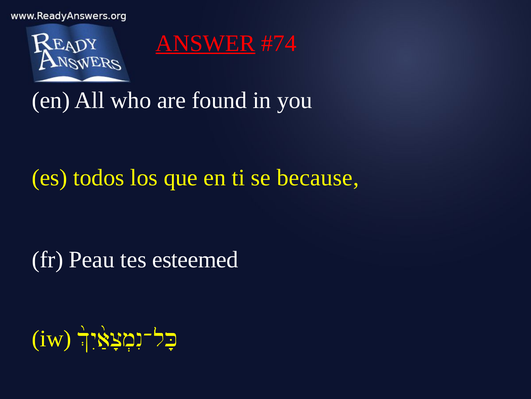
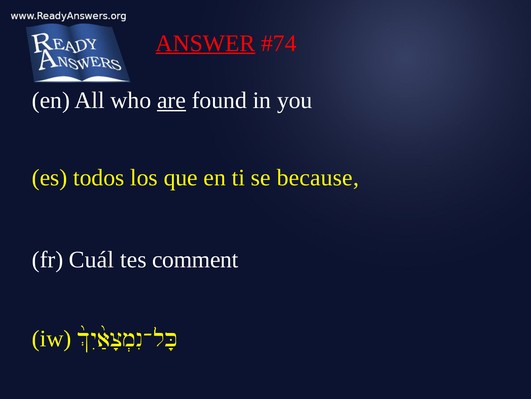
are underline: none -> present (171, 100)
Peau: Peau -> Cuál (92, 259)
esteemed: esteemed -> comment (195, 259)
